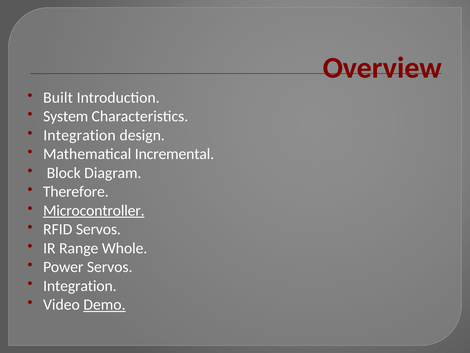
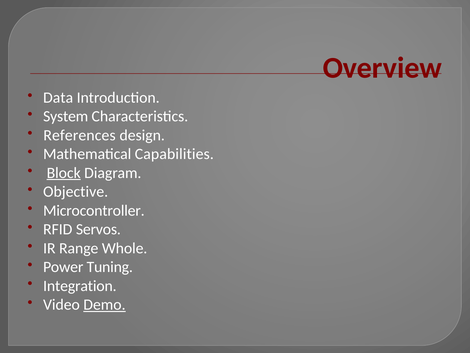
Built: Built -> Data (58, 97)
Integration: Integration -> References (80, 135)
Incremental: Incremental -> Capabilities (174, 154)
Block underline: none -> present (64, 173)
Therefore: Therefore -> Objective (76, 191)
Microcontroller underline: present -> none (94, 210)
Power Servos: Servos -> Tuning (110, 267)
